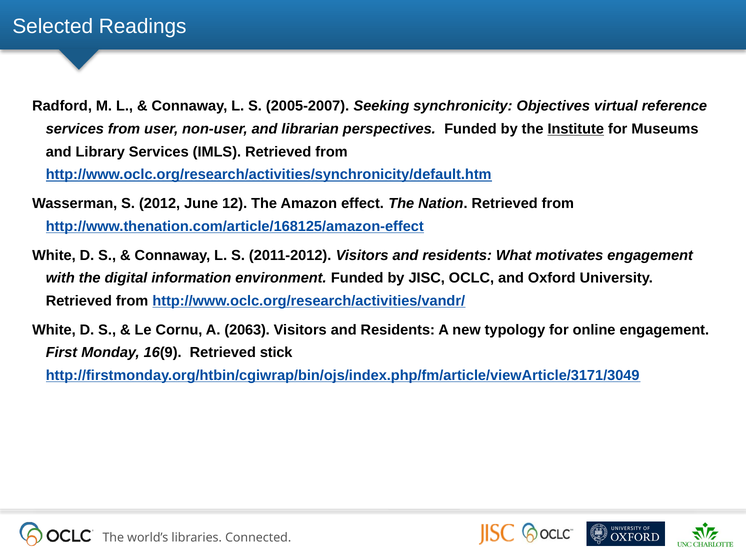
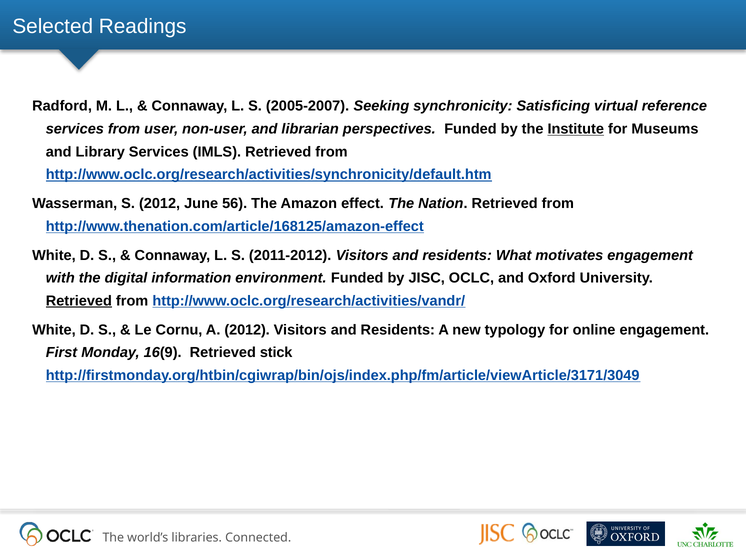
Objectives: Objectives -> Satisficing (553, 106)
12: 12 -> 56 (235, 204)
Retrieved underline: none -> present (79, 301)
A 2063: 2063 -> 2012 (247, 330)
